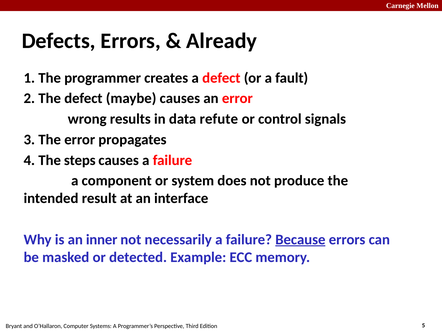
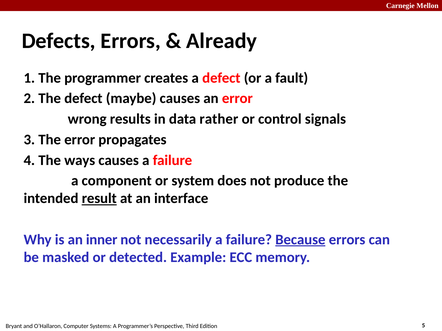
refute: refute -> rather (219, 119)
steps: steps -> ways (80, 160)
result underline: none -> present (99, 199)
